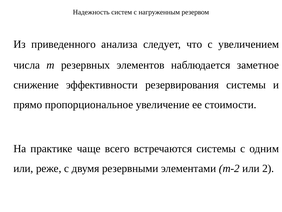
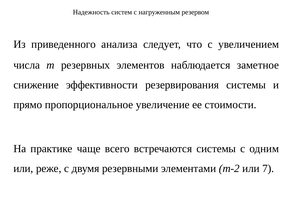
2: 2 -> 7 (268, 168)
